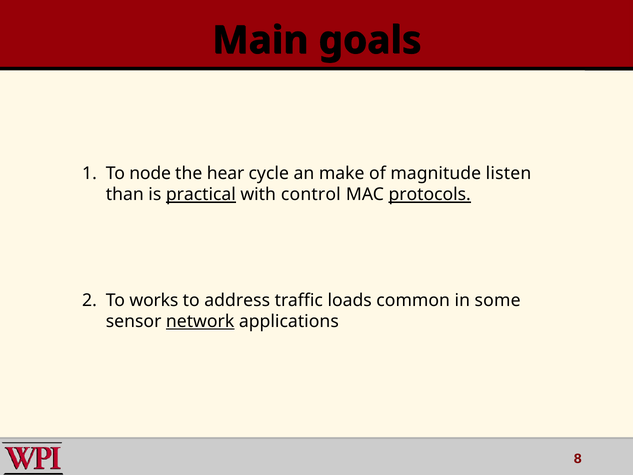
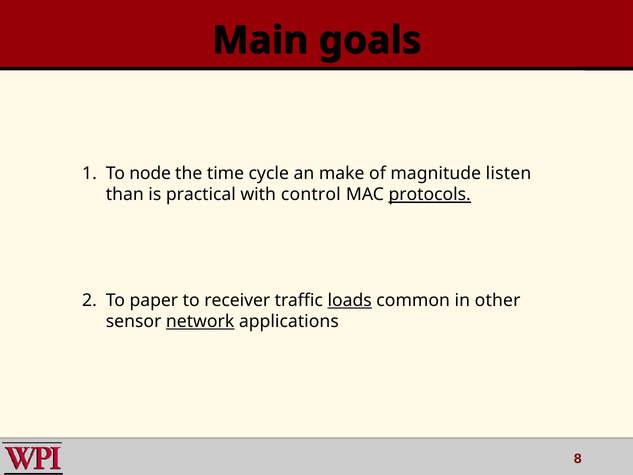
hear: hear -> time (226, 173)
practical underline: present -> none (201, 195)
works: works -> paper (154, 300)
address: address -> receiver (237, 300)
loads underline: none -> present (350, 300)
some: some -> other (498, 300)
